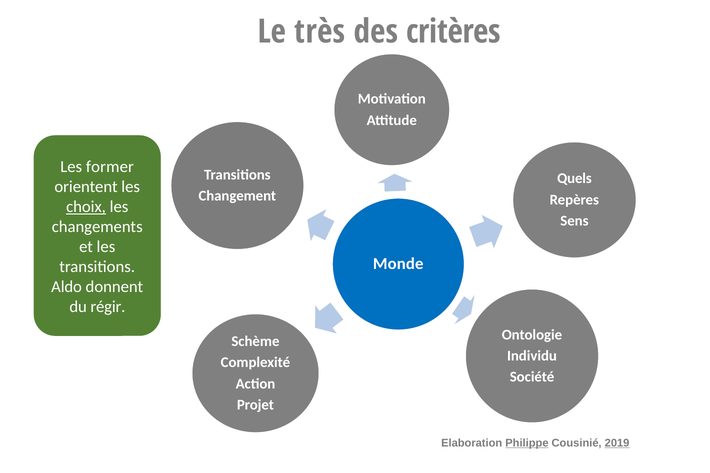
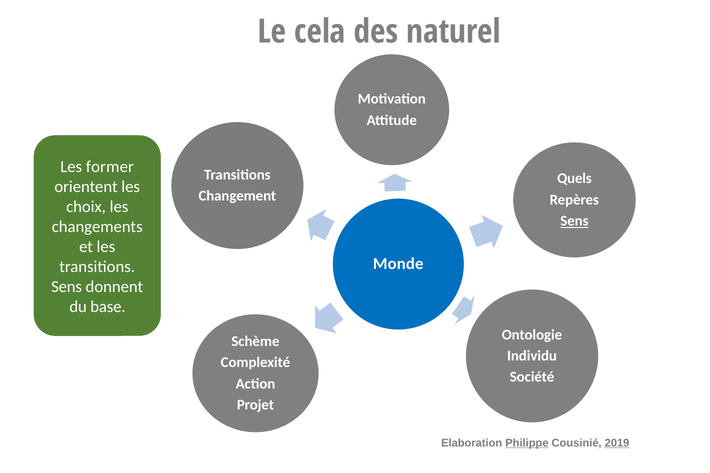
très: très -> cela (320, 32)
critères: critères -> naturel (453, 32)
choix underline: present -> none (86, 207)
Sens underline: none -> present (574, 221)
Aldo: Aldo -> Sens (67, 287)
régir: régir -> base (108, 307)
